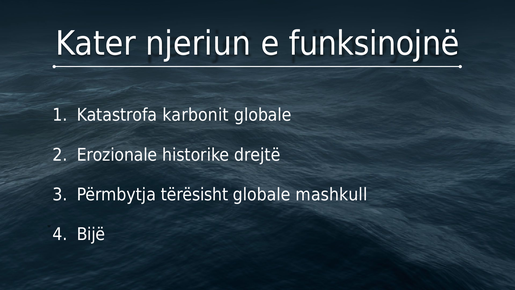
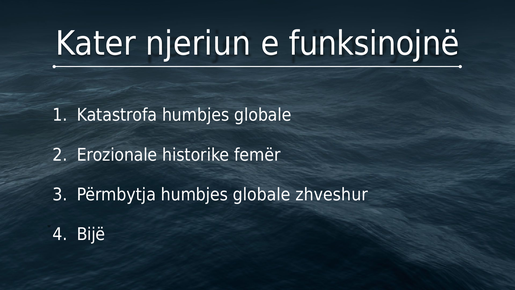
Katastrofa karbonit: karbonit -> humbjes (196, 115)
drejtë: drejtë -> femër (257, 155)
Përmbytja tërësisht: tërësisht -> humbjes (194, 195)
mashkull: mashkull -> zhveshur (332, 195)
